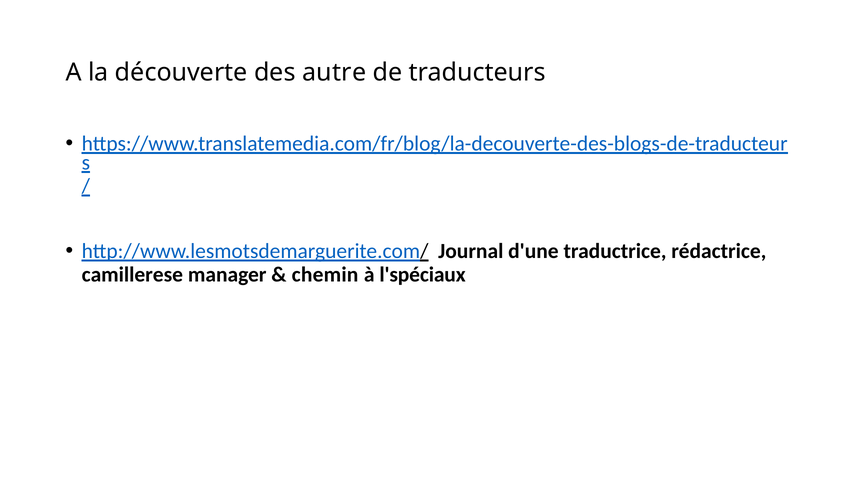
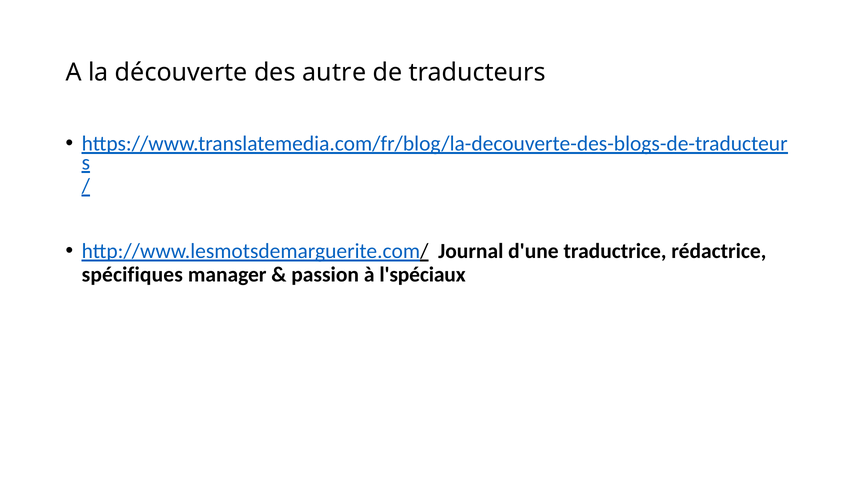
camillerese: camillerese -> spécifiques (132, 274)
chemin: chemin -> passion (325, 274)
